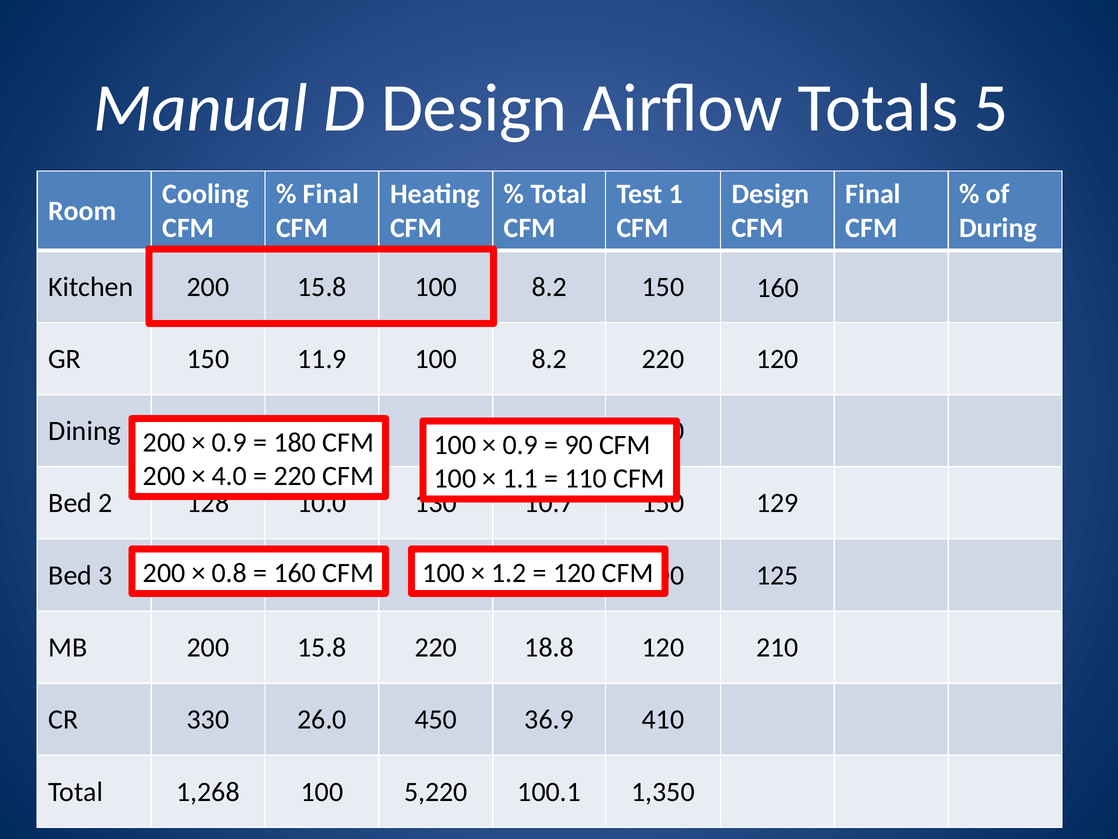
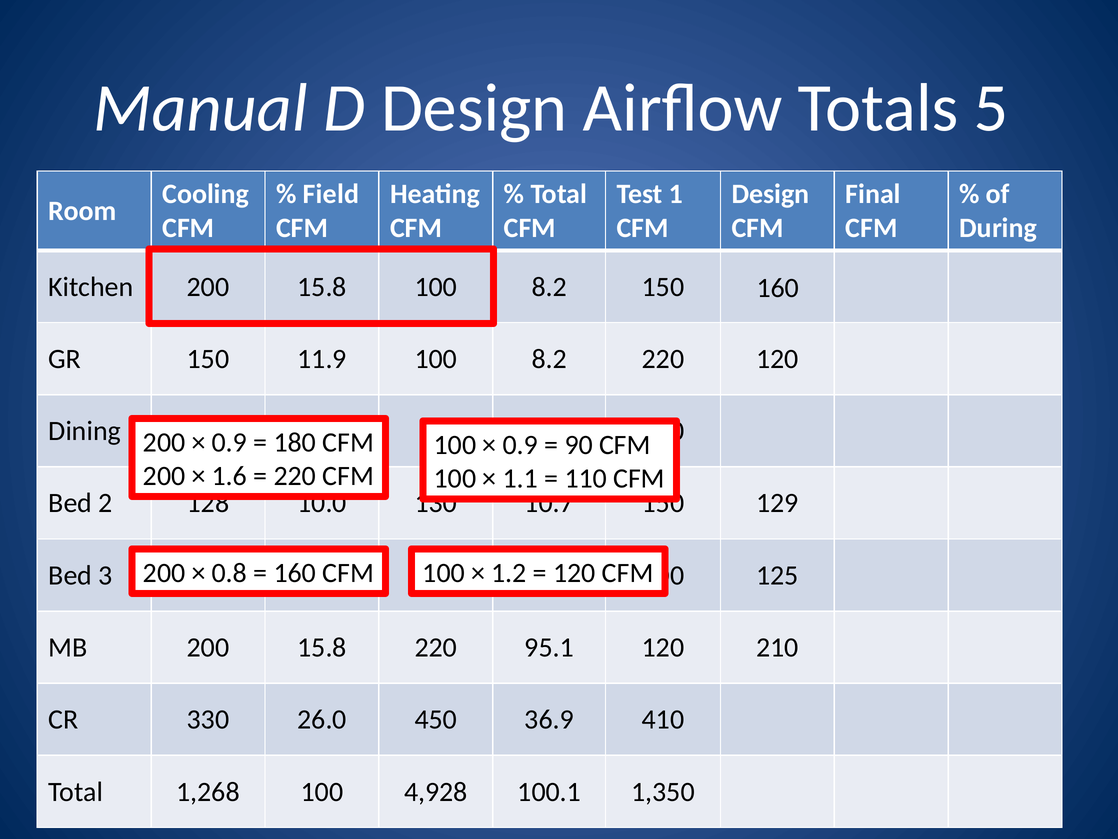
Final: Final -> Field (331, 194)
4.0: 4.0 -> 1.6 (229, 476)
18.8: 18.8 -> 95.1 (549, 647)
5,220: 5,220 -> 4,928 (436, 791)
